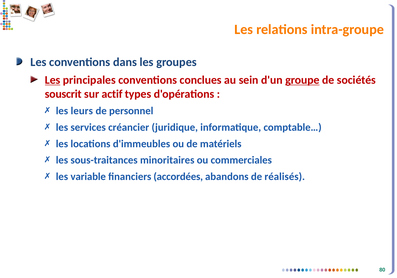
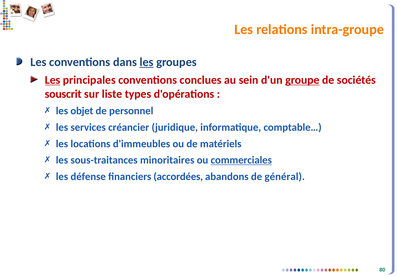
les underline: none -> present (147, 62)
actif: actif -> liste (112, 94)
leurs: leurs -> objet (82, 111)
commerciales underline: none -> present (241, 160)
variable: variable -> défense (88, 176)
réalisés: réalisés -> général (285, 176)
